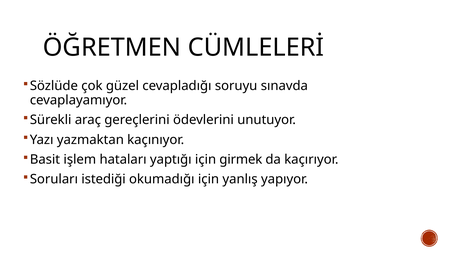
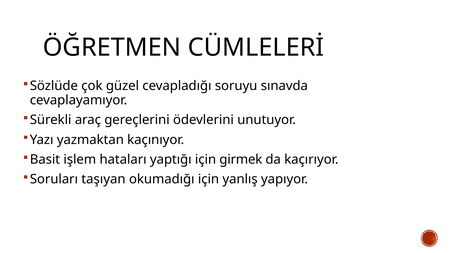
istediği: istediği -> taşıyan (103, 179)
